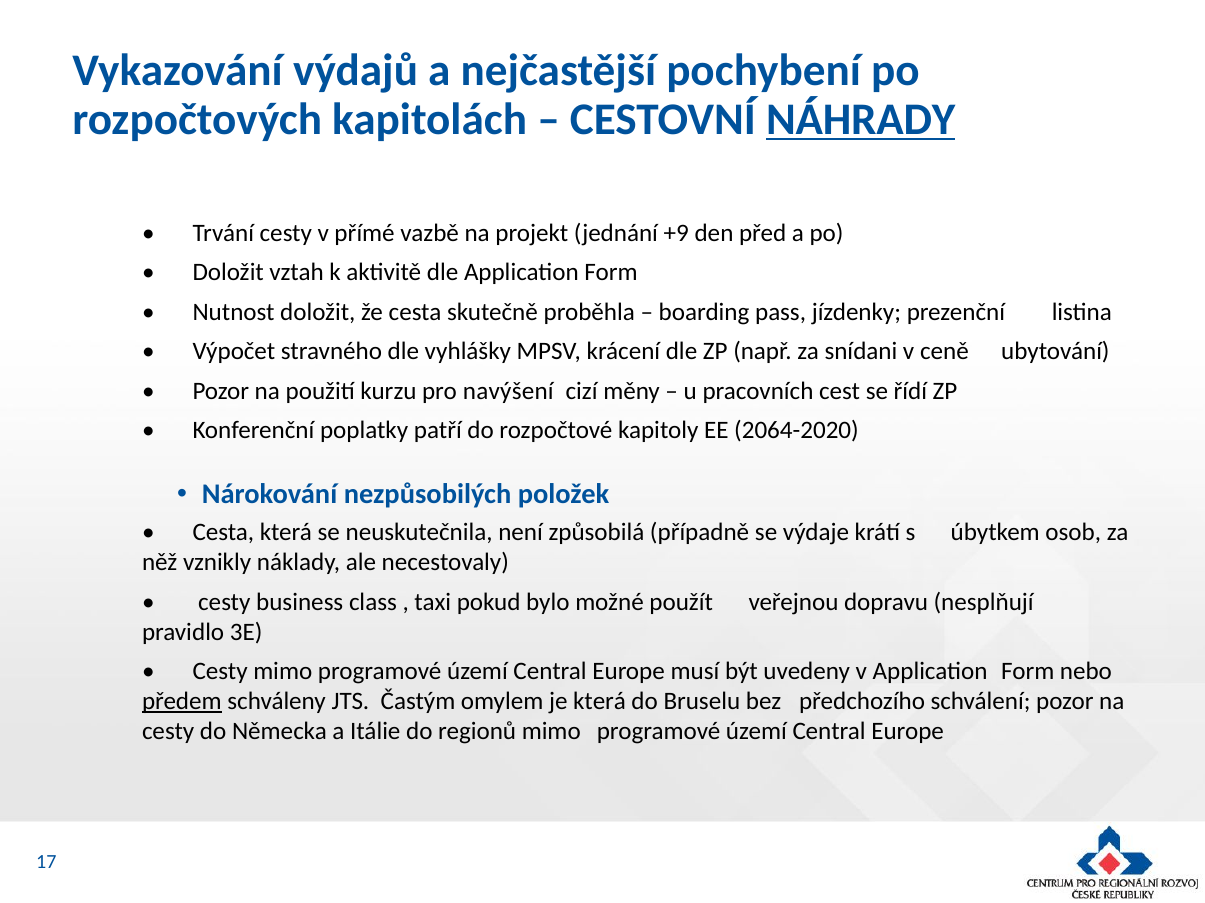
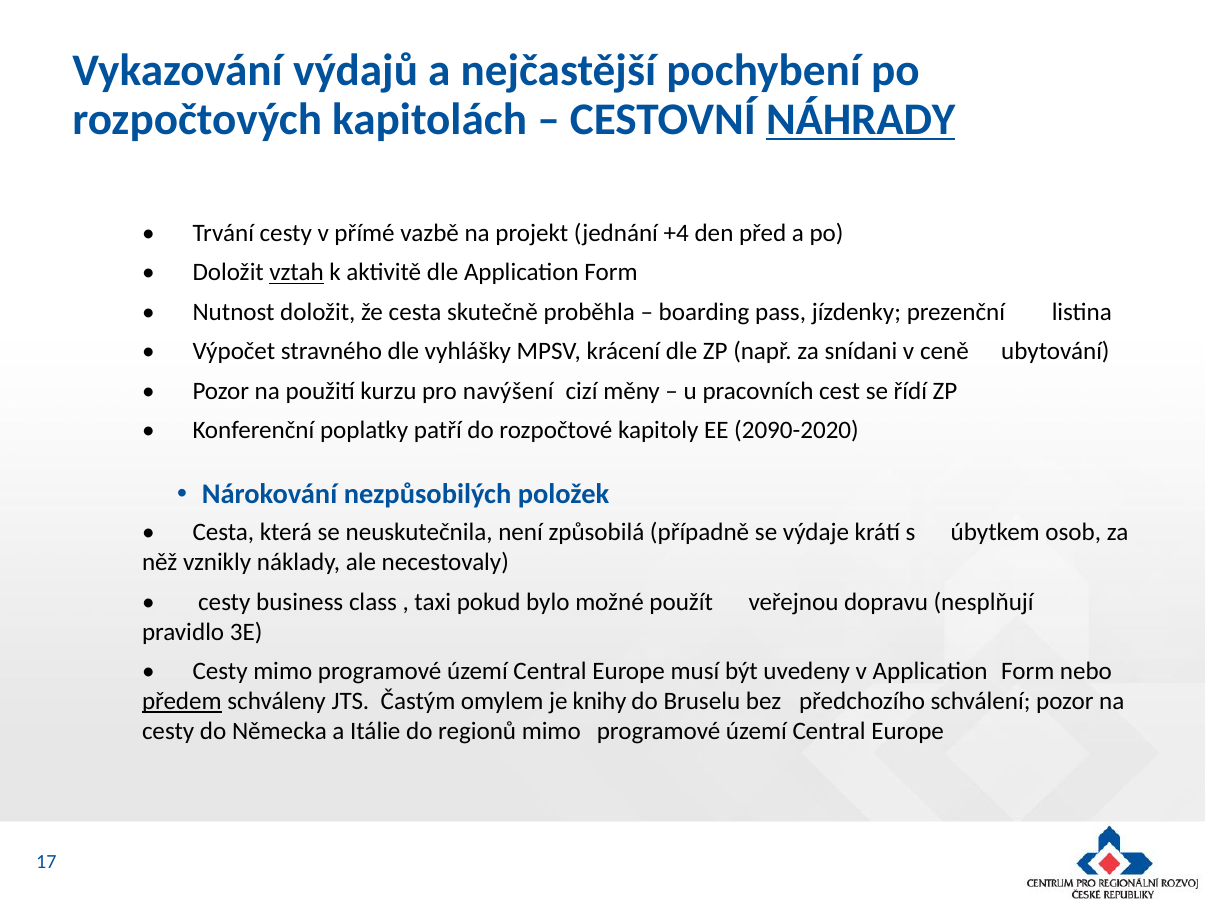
+9: +9 -> +4 (676, 233)
vztah underline: none -> present (297, 273)
2064-2020: 2064-2020 -> 2090-2020 (796, 431)
je která: která -> knihy (600, 702)
